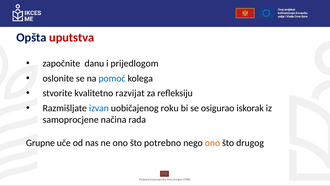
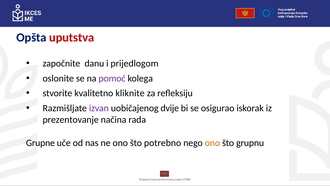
pomoć colour: blue -> purple (112, 78)
razvijat: razvijat -> kliknite (130, 93)
izvan colour: blue -> purple (99, 108)
roku: roku -> dvije (170, 108)
samoprocjene: samoprocjene -> prezentovanje (71, 120)
drugog: drugog -> grupnu (250, 143)
